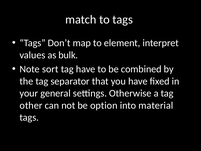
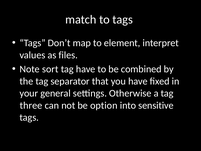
bulk: bulk -> files (68, 55)
other: other -> three (31, 105)
material: material -> sensitive (156, 105)
